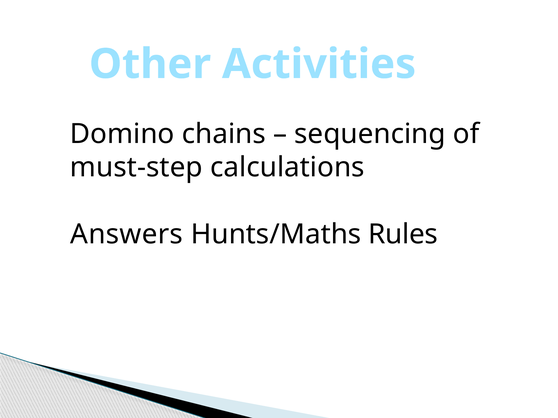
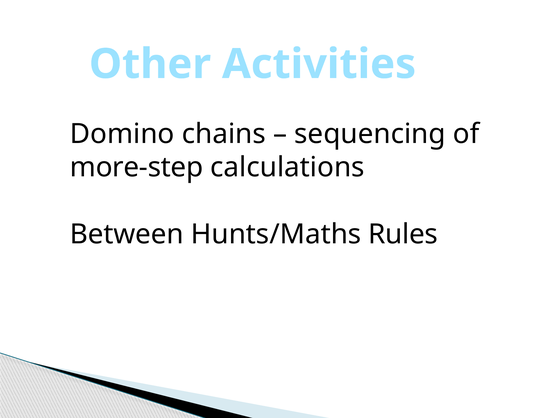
must-step: must-step -> more-step (137, 167)
Answers: Answers -> Between (127, 234)
